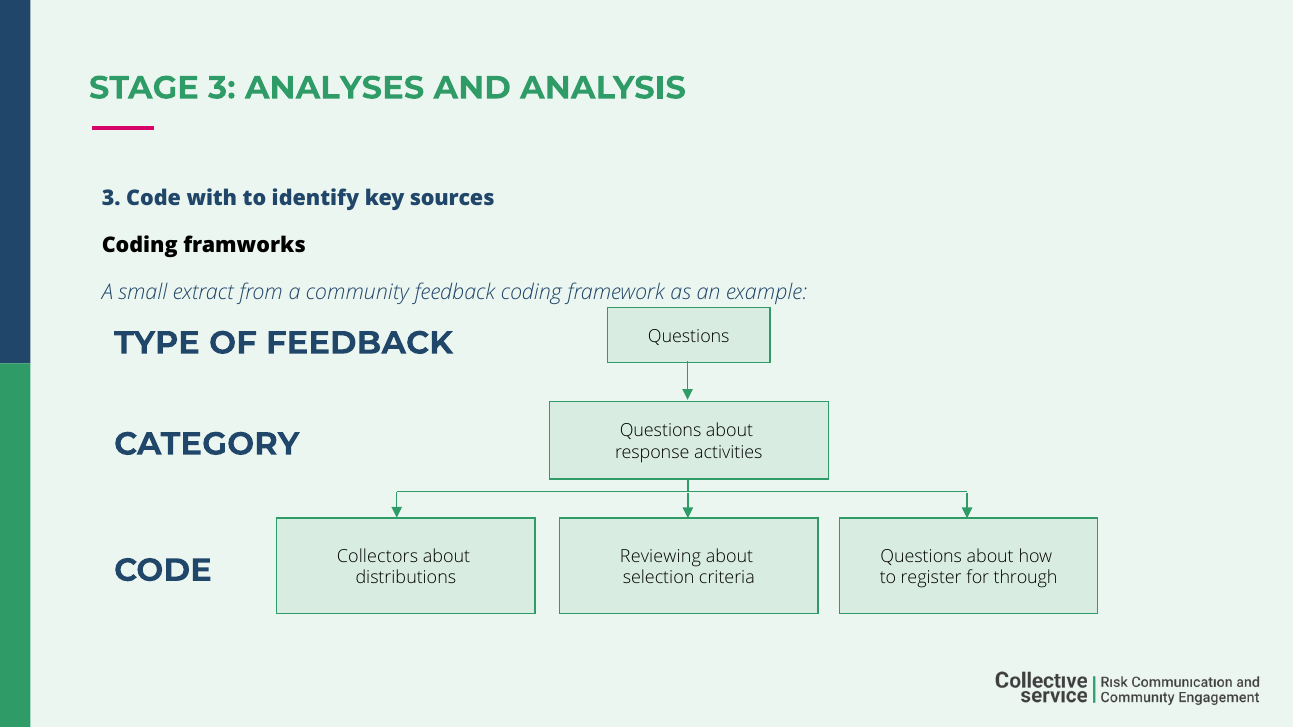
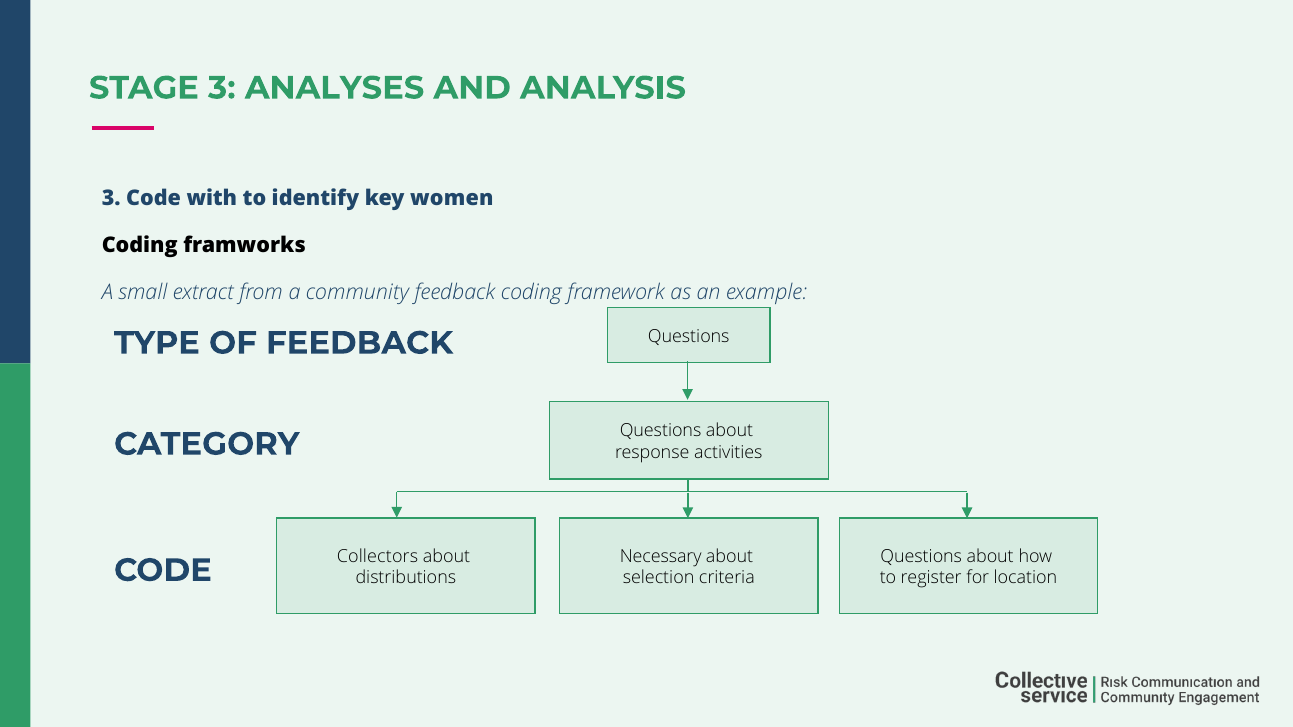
sources: sources -> women (452, 199)
Reviewing: Reviewing -> Necessary (661, 556)
through: through -> location (1026, 578)
